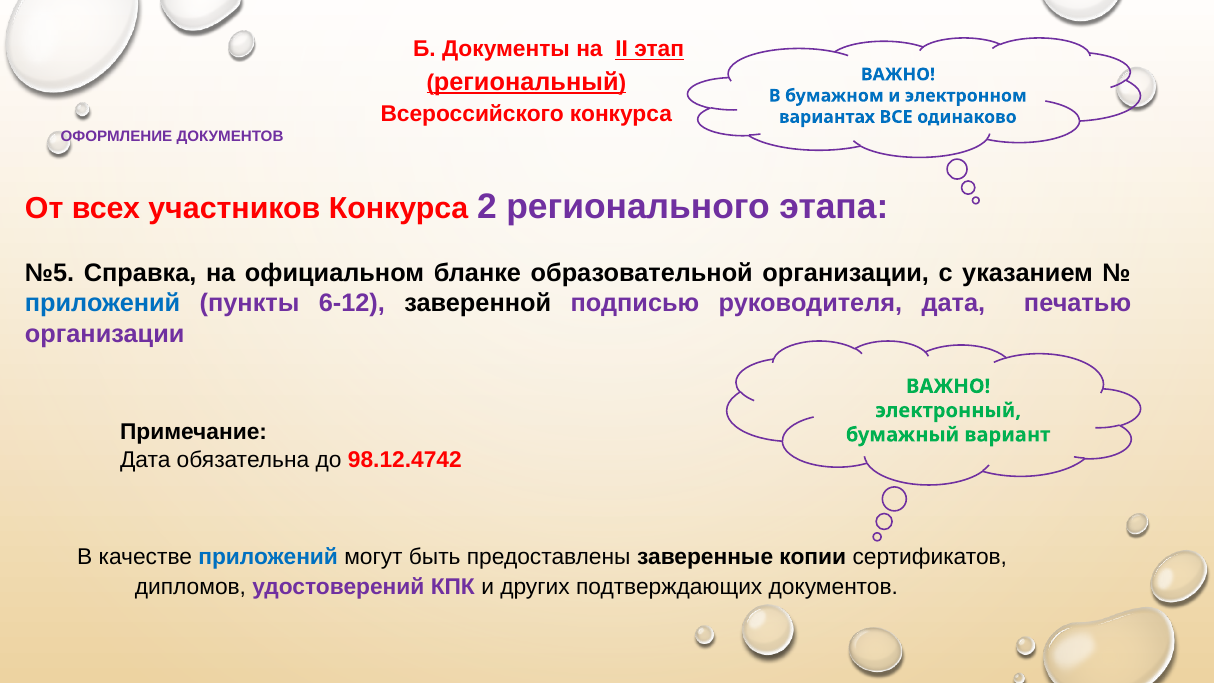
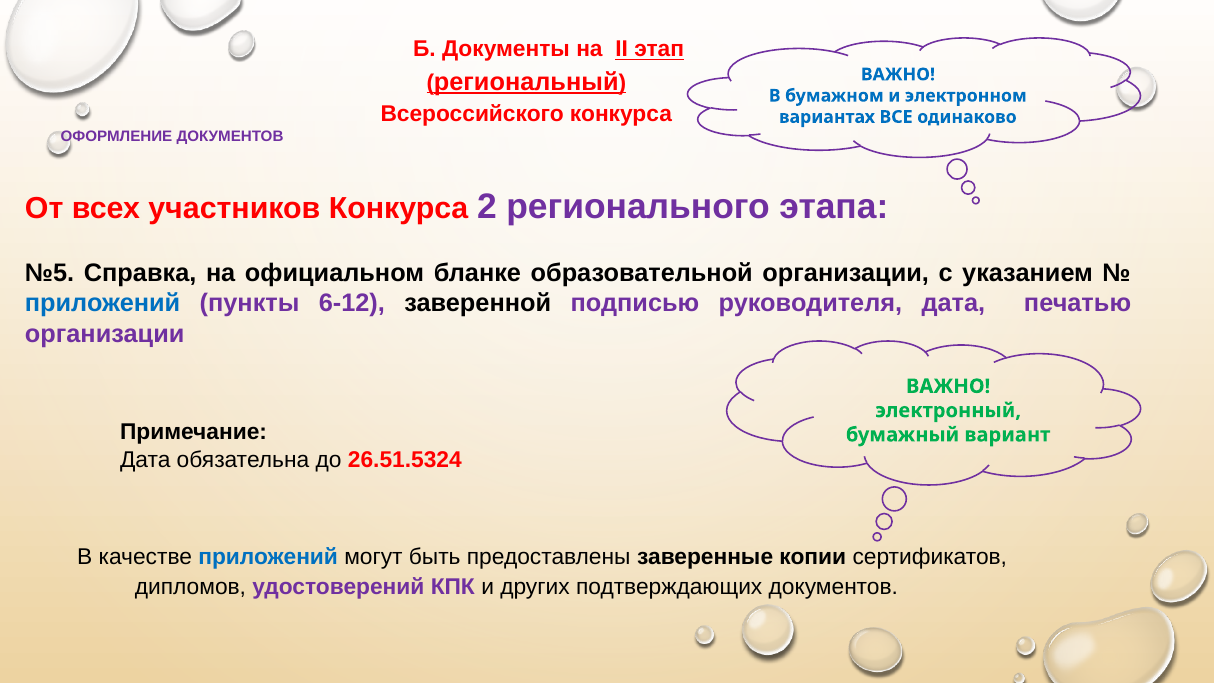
98.12.4742: 98.12.4742 -> 26.51.5324 (405, 459)
